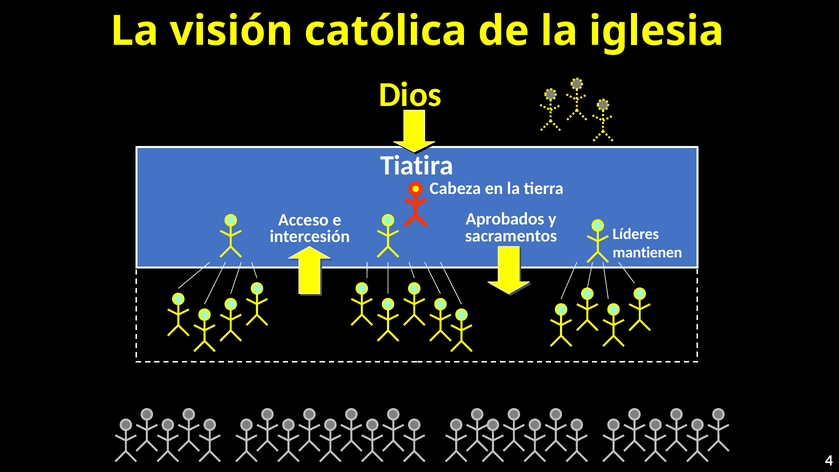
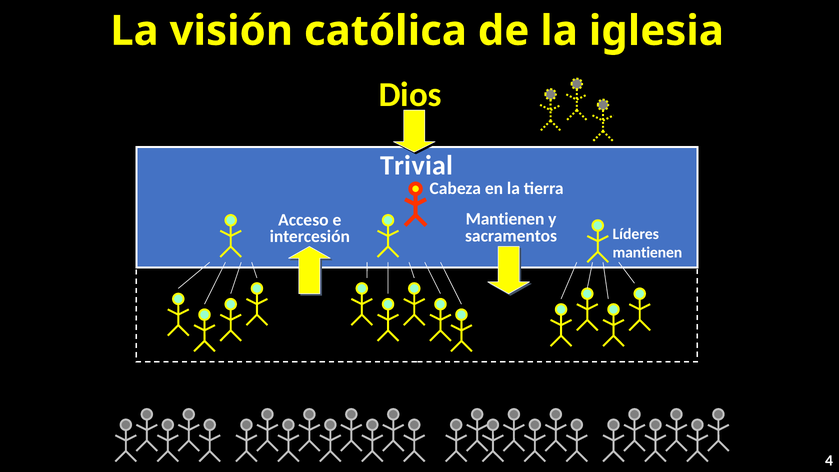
Tiatira: Tiatira -> Trivial (417, 166)
Aprobados: Aprobados -> Mantienen (505, 219)
